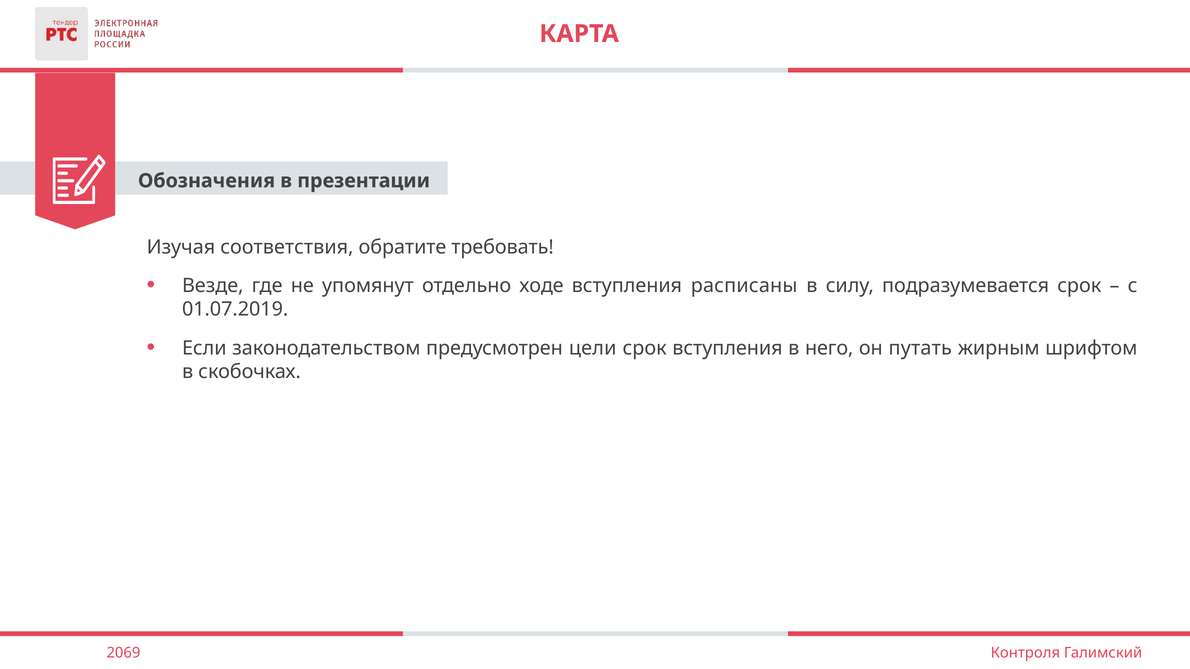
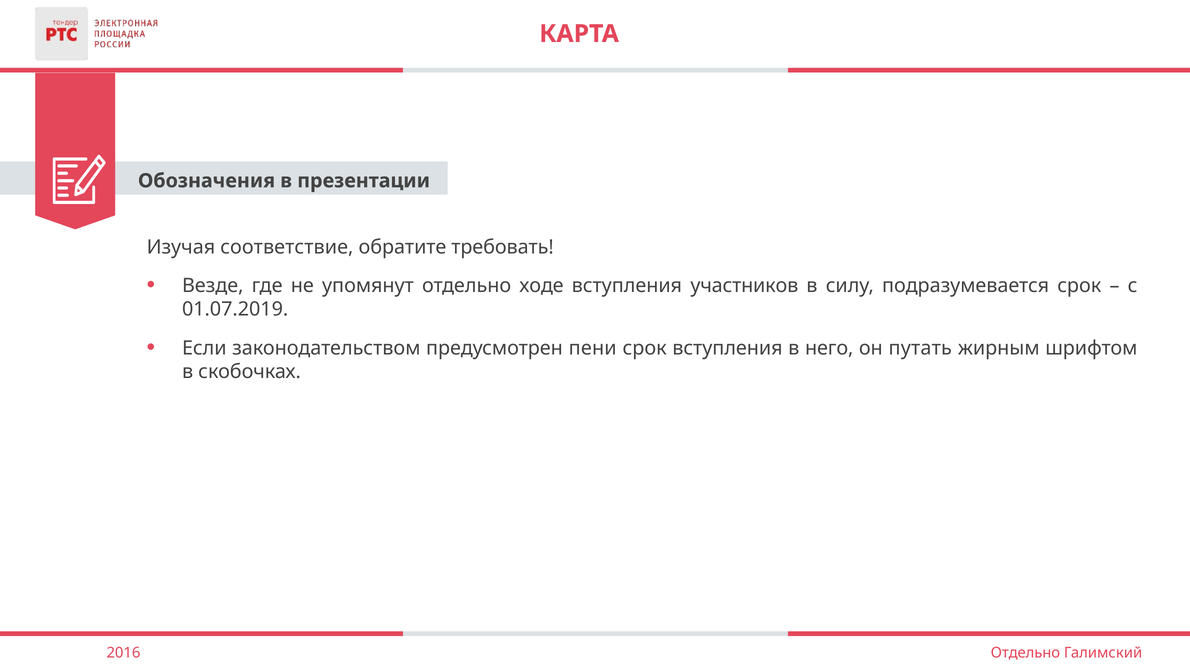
соответствия: соответствия -> соответствие (287, 247)
расписаны: расписаны -> участников (744, 286)
цели: цели -> пени (593, 348)
2069: 2069 -> 2016 (123, 653)
Контроля: Контроля -> Отдельно (1025, 653)
